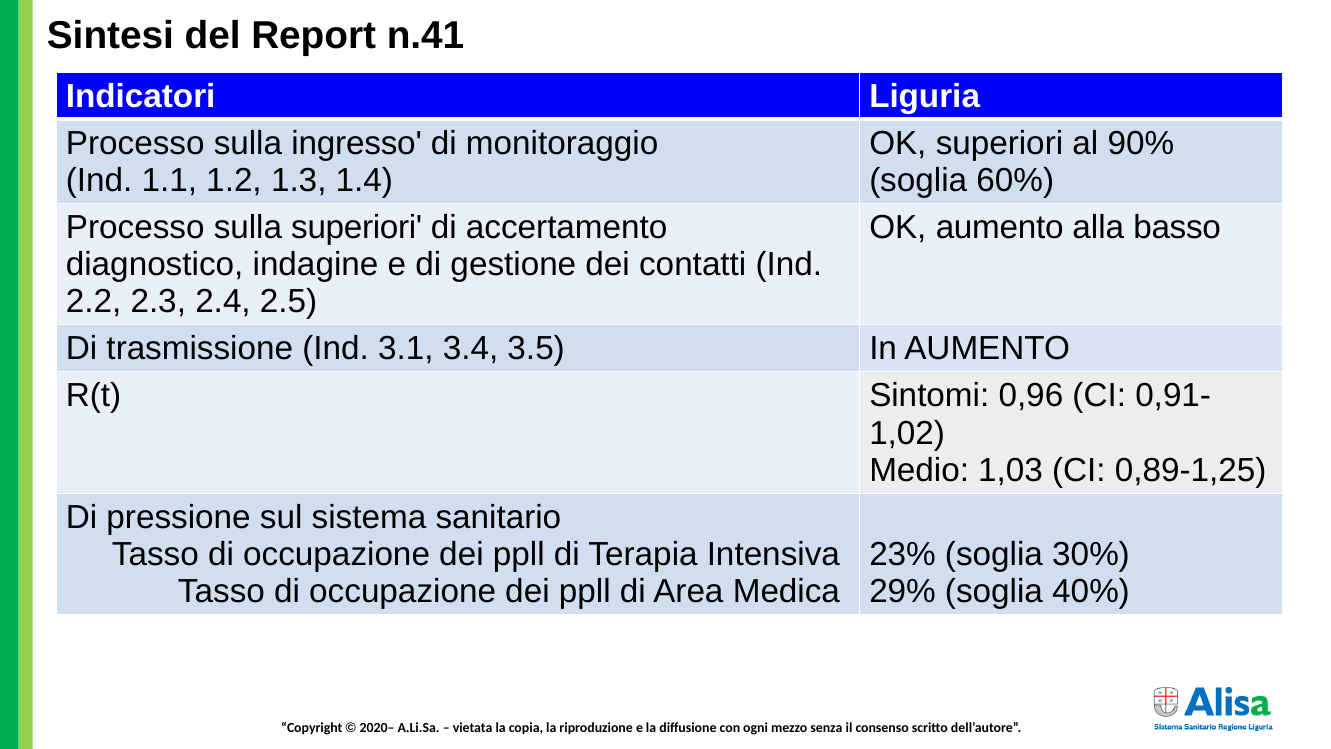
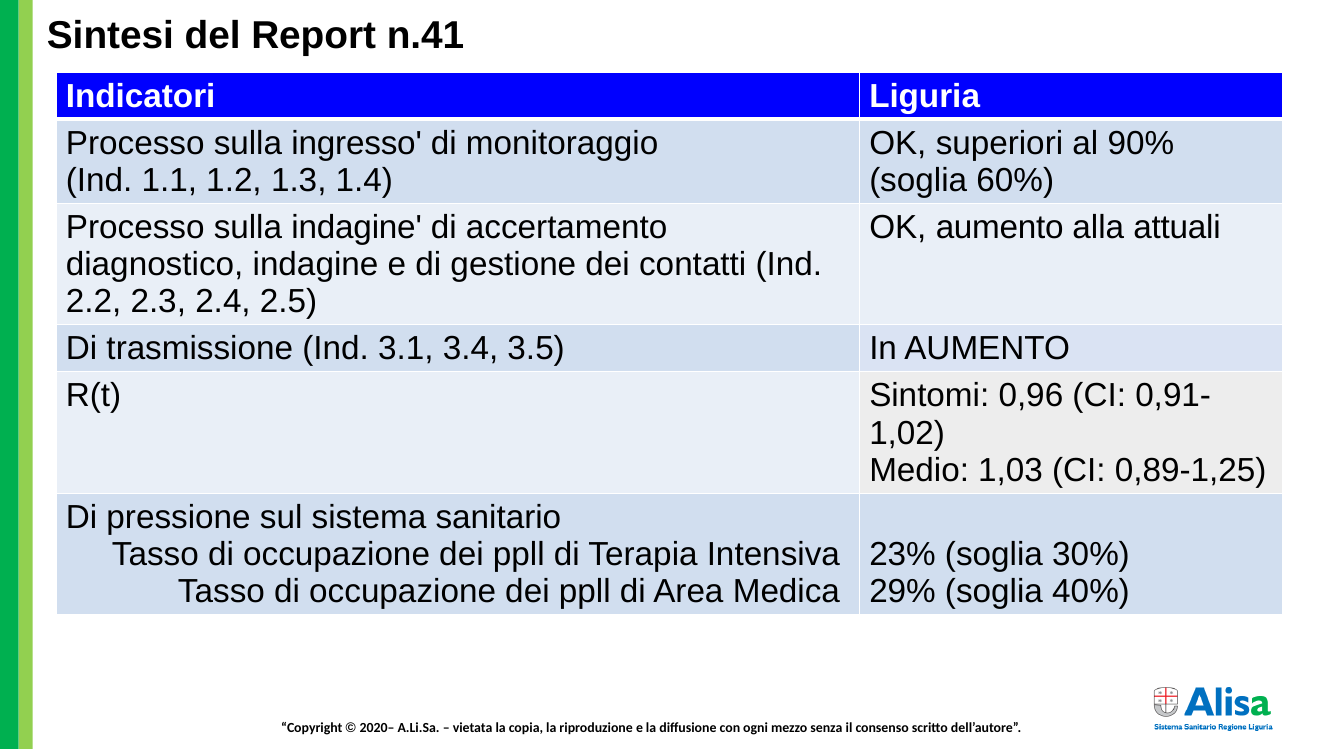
sulla superiori: superiori -> indagine (357, 227)
basso: basso -> attuali (1177, 227)
